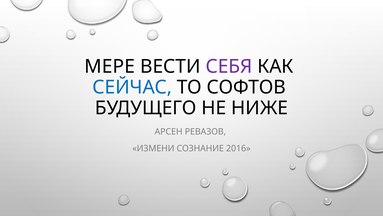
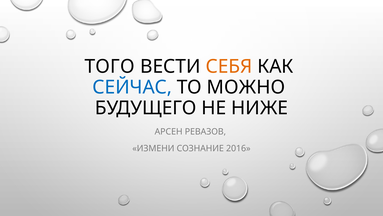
МЕРЕ: МЕРЕ -> ТОГО (110, 66)
СЕБЯ colour: purple -> orange (229, 66)
СОФТОВ: СОФТОВ -> МОЖНО (246, 87)
